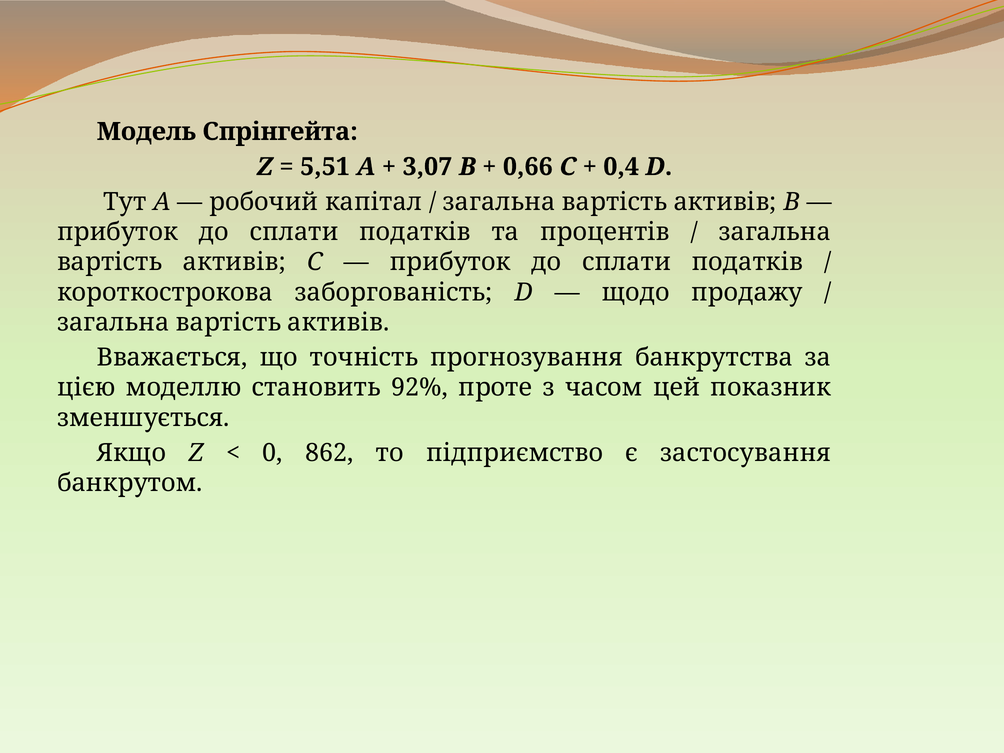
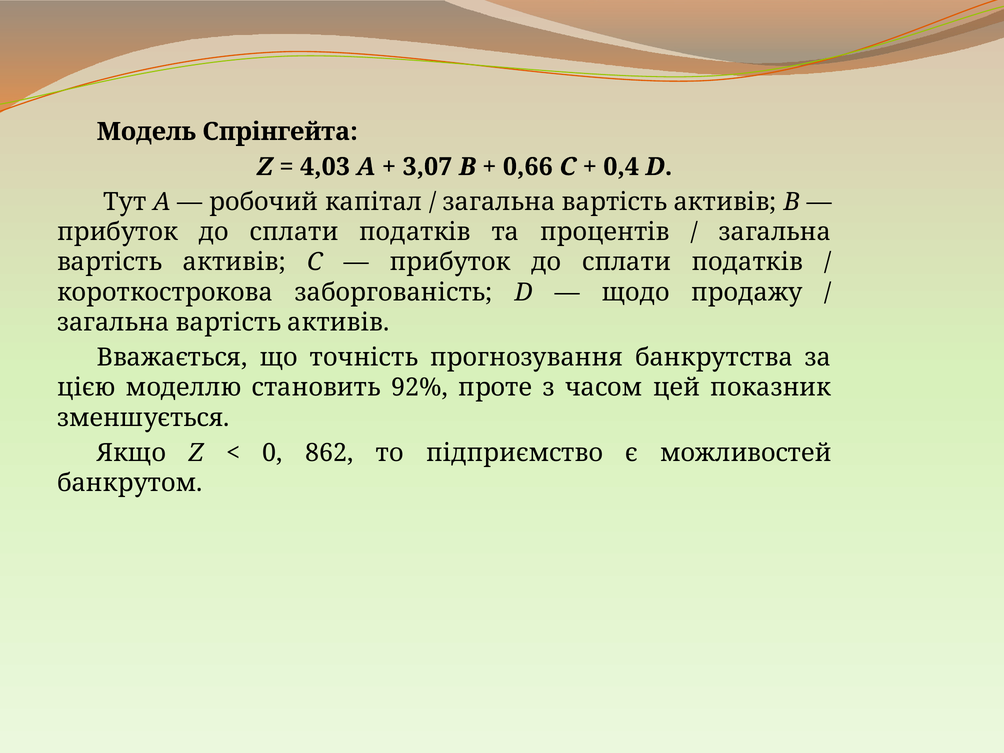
5,51: 5,51 -> 4,03 (325, 167)
застосування: застосування -> можливостей (746, 453)
